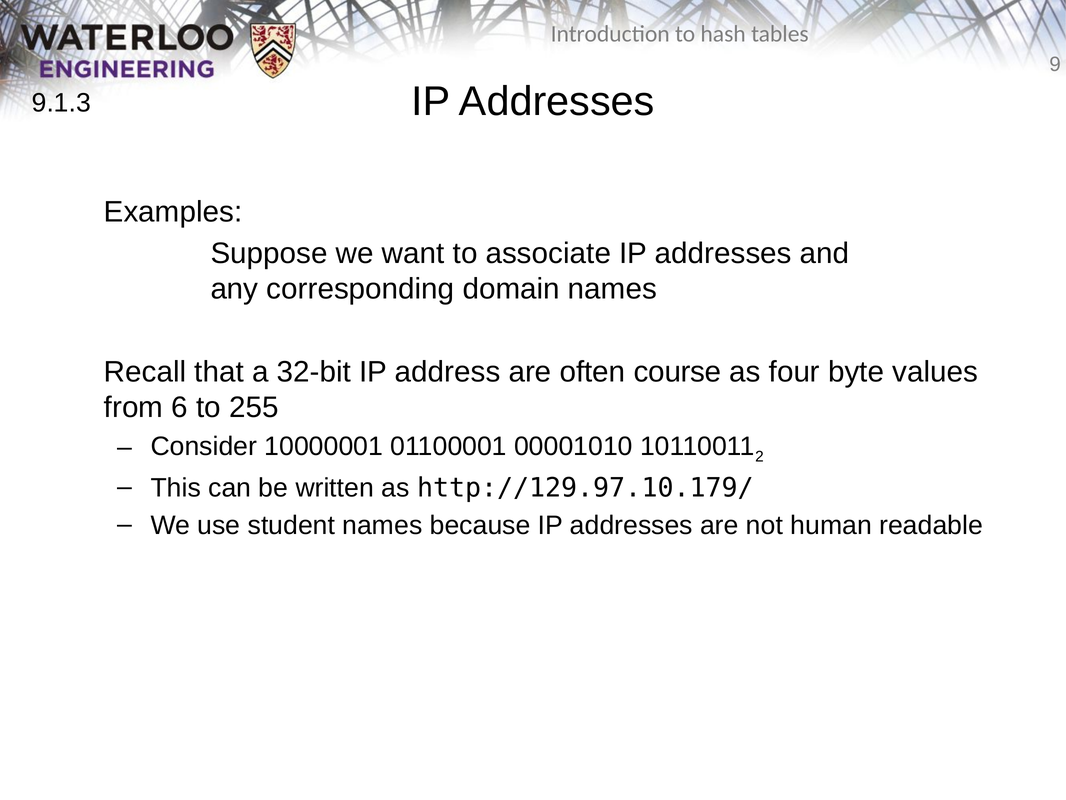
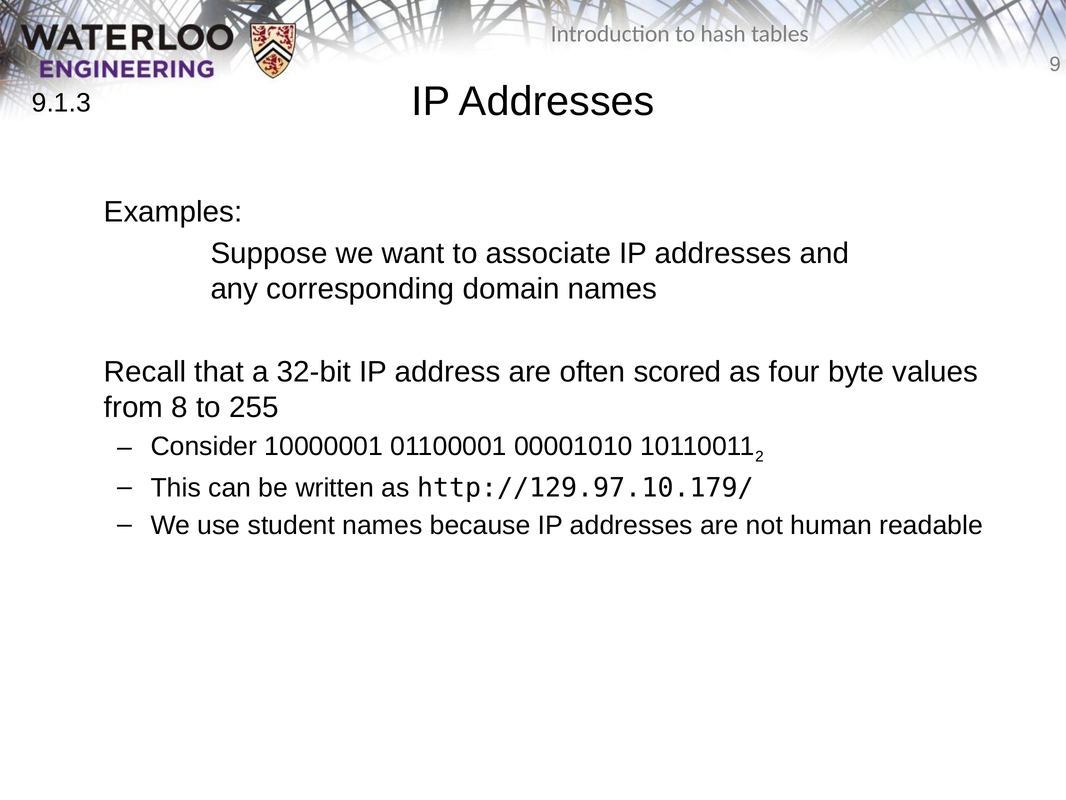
course: course -> scored (678, 372)
6: 6 -> 8 (180, 407)
